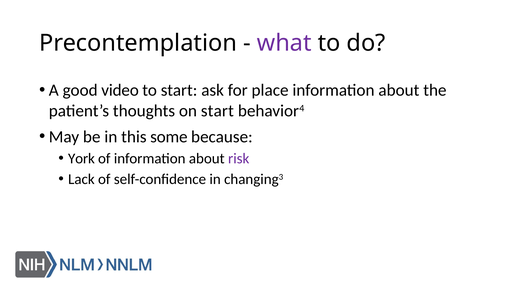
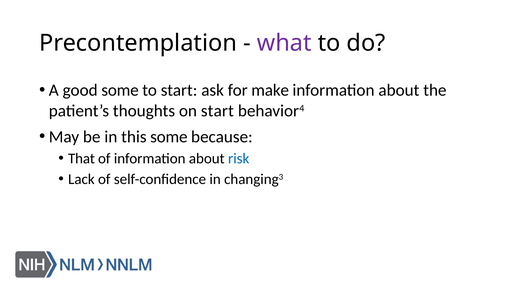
good video: video -> some (120, 90)
place: place -> make (270, 90)
York: York -> That (81, 159)
risk colour: purple -> blue (239, 159)
